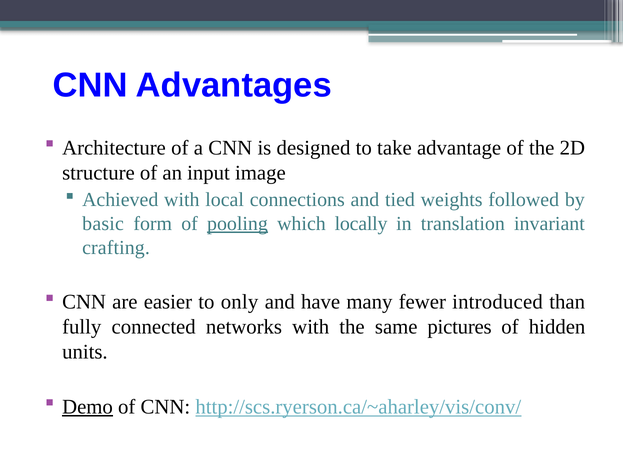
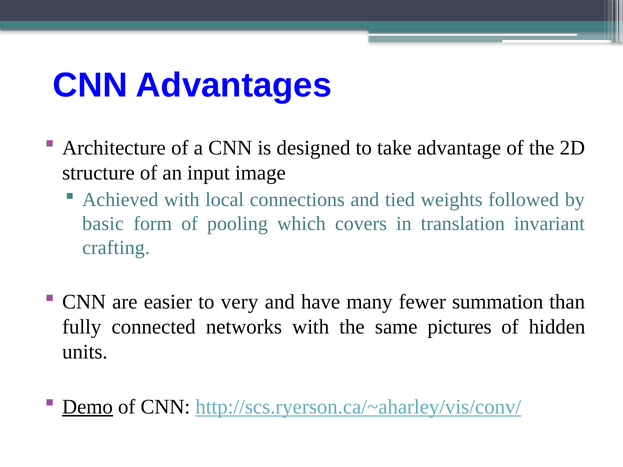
pooling underline: present -> none (237, 224)
locally: locally -> covers (361, 224)
only: only -> very (240, 302)
introduced: introduced -> summation (498, 302)
